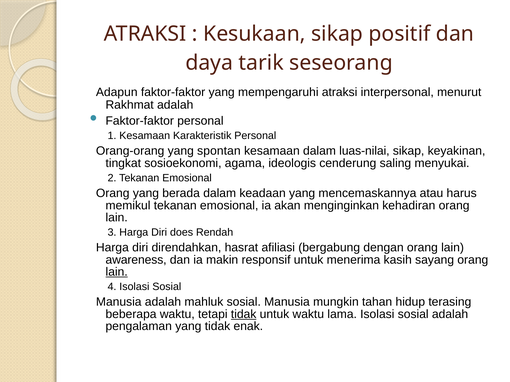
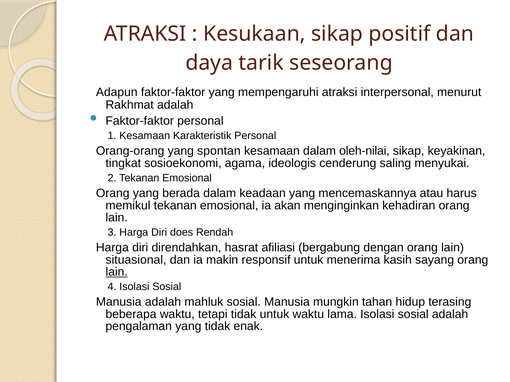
luas-nilai: luas-nilai -> oleh-nilai (364, 151)
awareness: awareness -> situasional (136, 260)
tidak underline: present -> none (244, 315)
